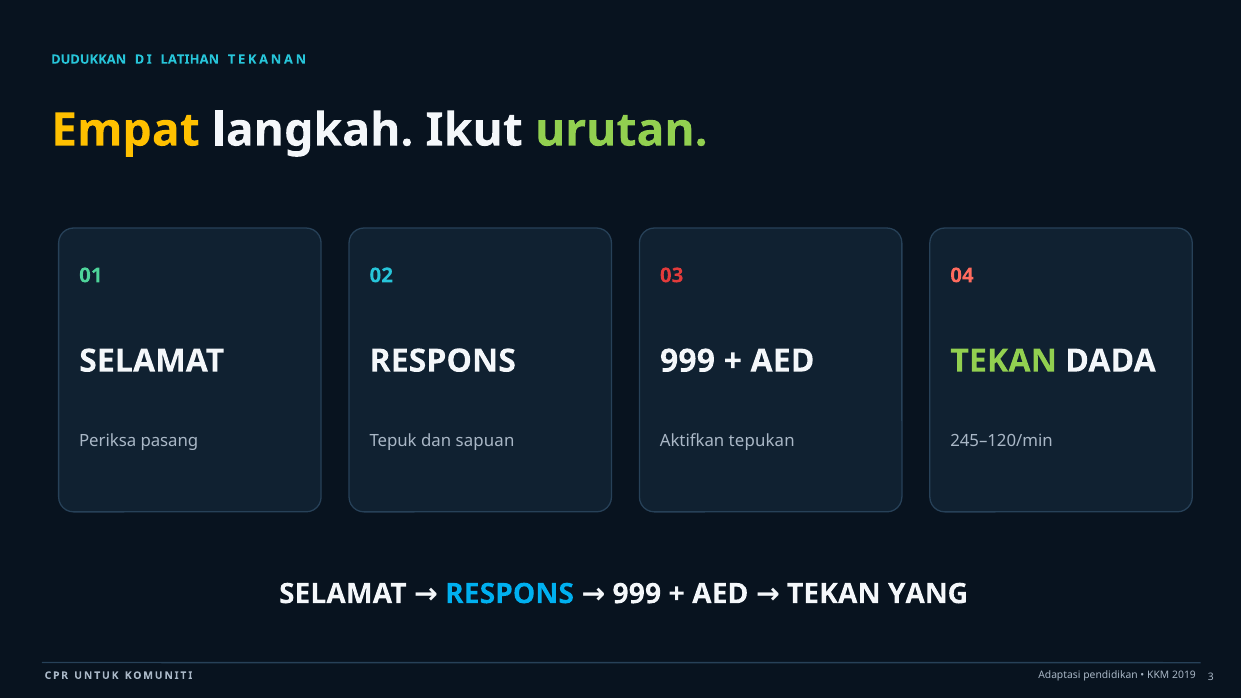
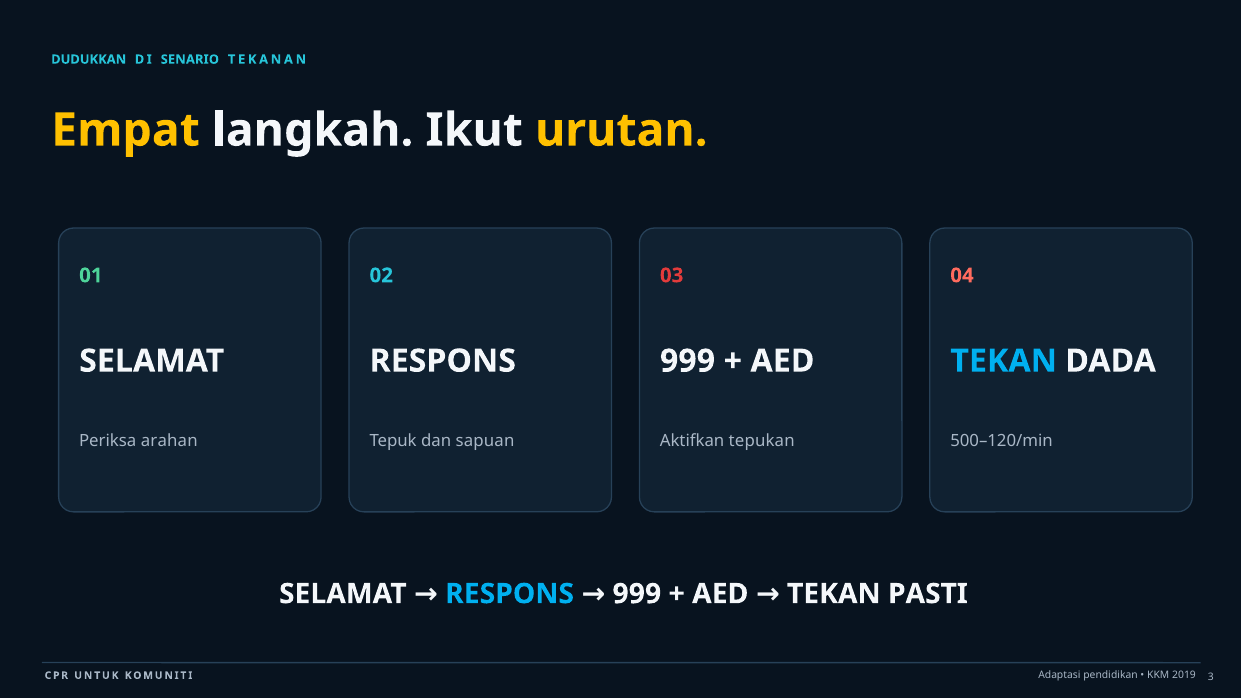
LATIHAN: LATIHAN -> SENARIO (190, 59)
urutan colour: light green -> yellow (621, 130)
TEKAN colour: light green -> light blue (1004, 361)
pasang: pasang -> arahan (169, 441)
245–120/min: 245–120/min -> 500–120/min (1001, 441)
YANG: YANG -> PASTI (928, 594)
